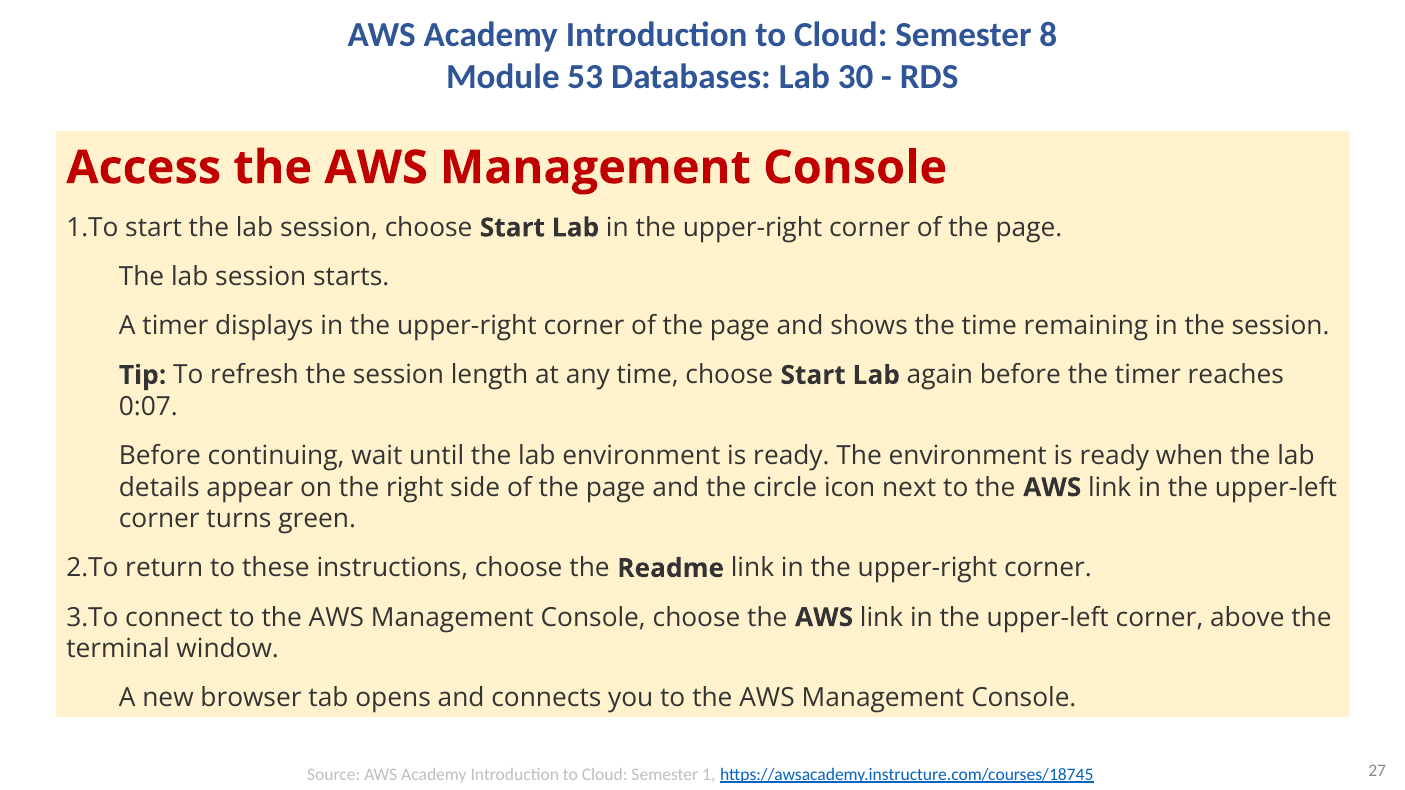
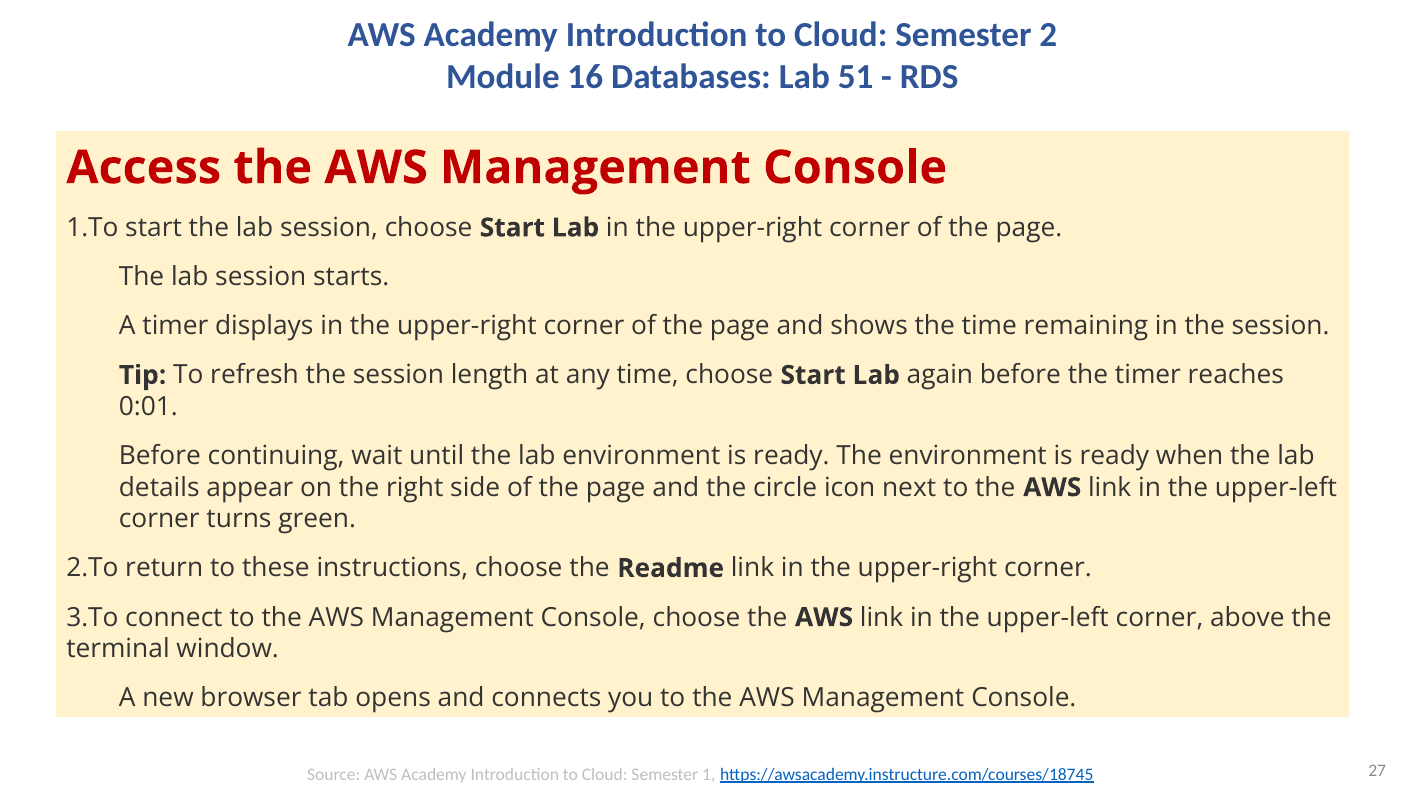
8: 8 -> 2 (1048, 35)
53: 53 -> 16 (585, 77)
30: 30 -> 51 (856, 77)
0:07: 0:07 -> 0:01 (148, 407)
